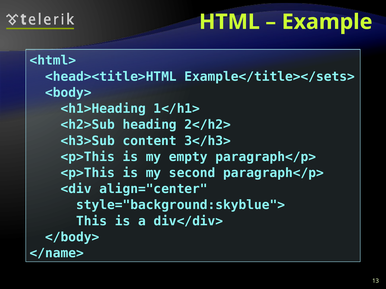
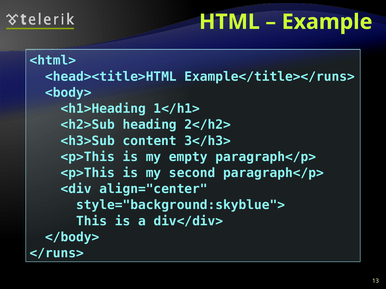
Example</title></sets>: Example</title></sets> -> Example</title></runs> (270, 77)
</name>: </name> -> </runs> (57, 254)
